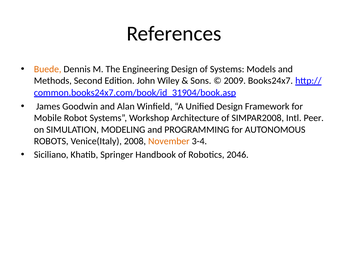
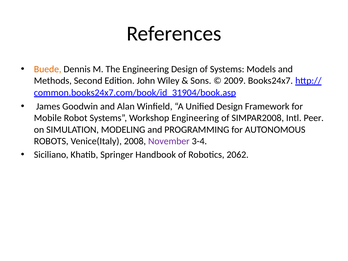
Workshop Architecture: Architecture -> Engineering (195, 118)
November colour: orange -> purple (169, 141)
2046: 2046 -> 2062 (238, 155)
